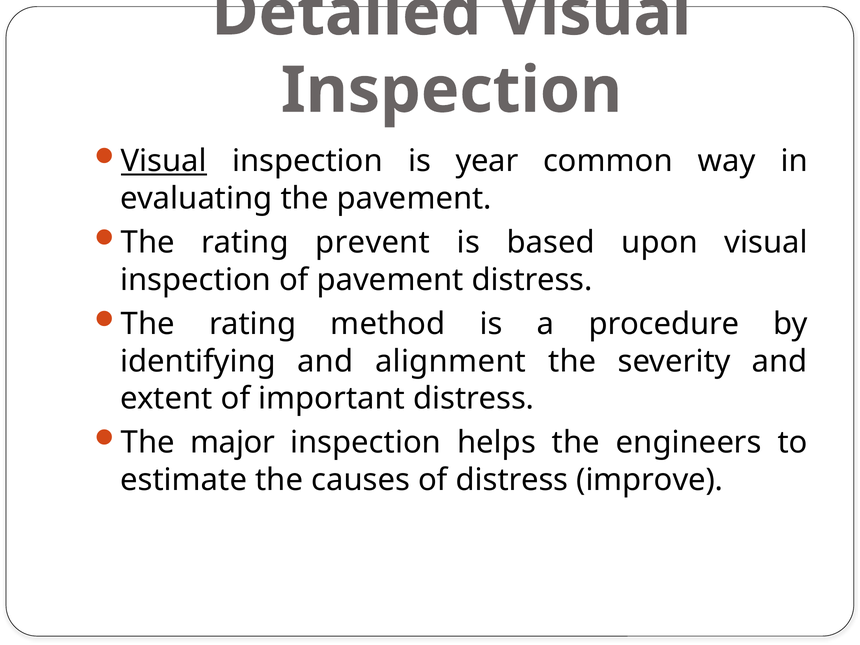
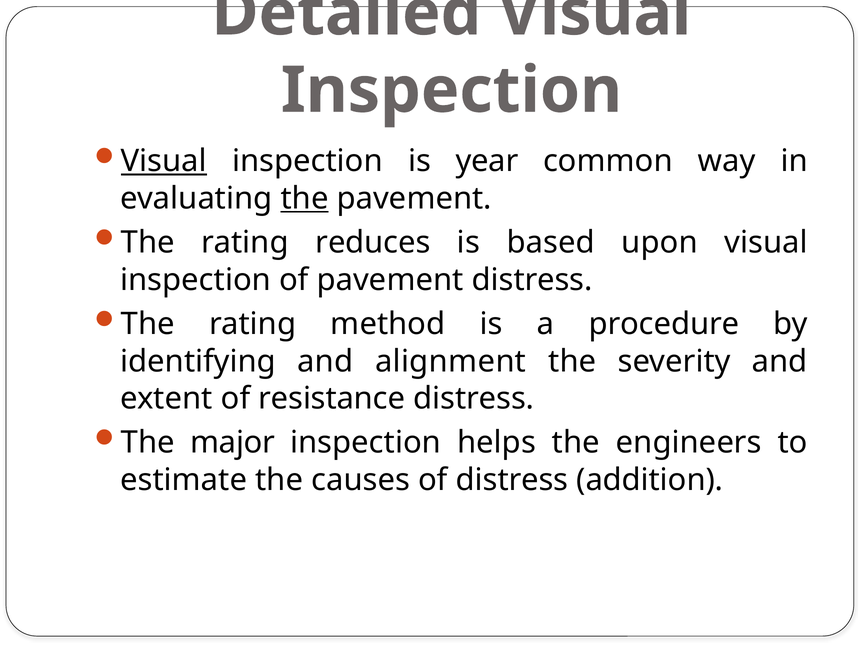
the underline: none -> present (305, 198)
prevent: prevent -> reduces (373, 243)
important: important -> resistance (332, 399)
improve: improve -> addition (650, 480)
